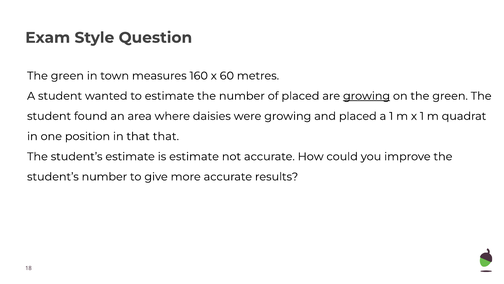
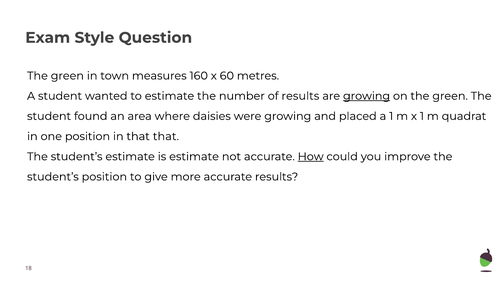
of placed: placed -> results (300, 96)
How underline: none -> present (311, 156)
student’s number: number -> position (104, 176)
